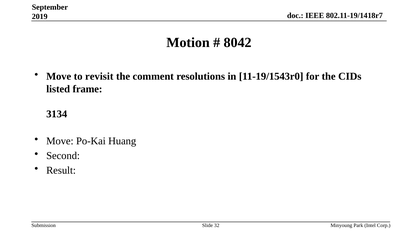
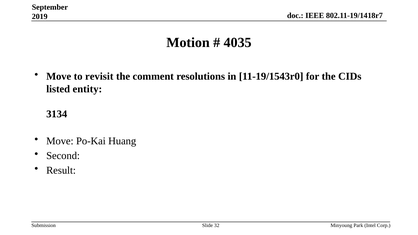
8042: 8042 -> 4035 (238, 43)
frame: frame -> entity (87, 89)
